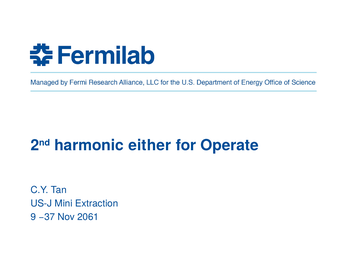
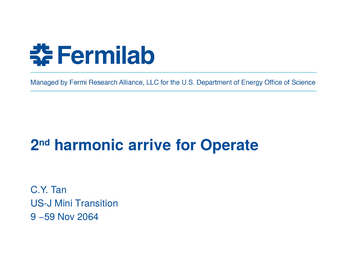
either: either -> arrive (150, 145)
Extraction: Extraction -> Transition (97, 204)
−37: −37 -> −59 (47, 217)
2061: 2061 -> 2064 (88, 217)
